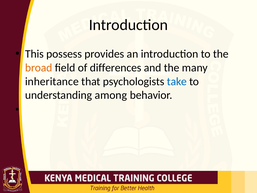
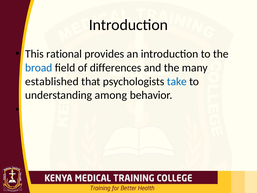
possess: possess -> rational (64, 54)
broad colour: orange -> blue (39, 68)
inheritance: inheritance -> established (52, 81)
